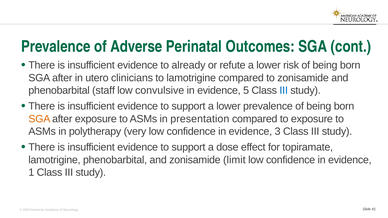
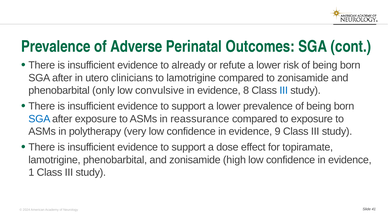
staff: staff -> only (104, 91)
5: 5 -> 8 (246, 91)
SGA colour: orange -> blue (39, 119)
presentation: presentation -> reassurance (200, 119)
3: 3 -> 9 (278, 132)
limit: limit -> high (234, 160)
